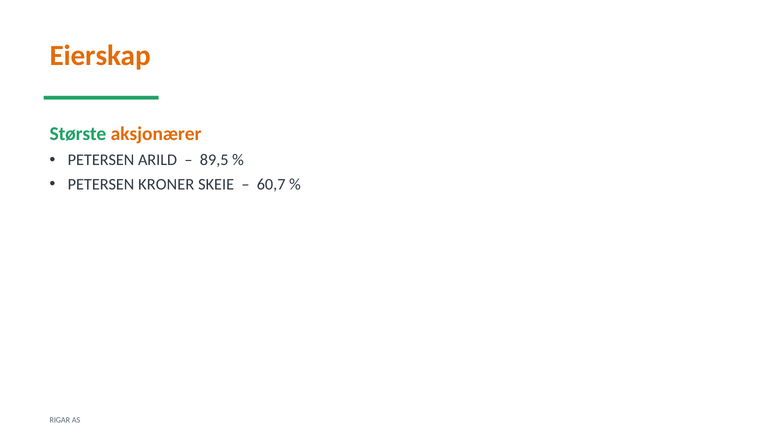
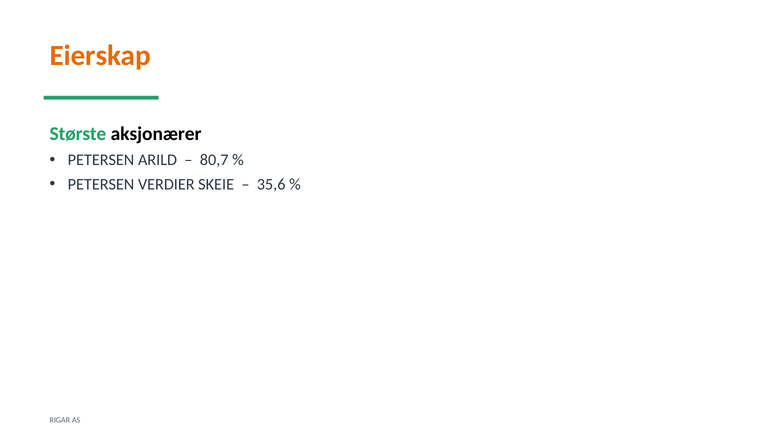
aksjonærer colour: orange -> black (156, 134)
89,5: 89,5 -> 80,7 (214, 160)
KRONER: KRONER -> VERDIER (166, 184)
60,7: 60,7 -> 35,6 (271, 184)
